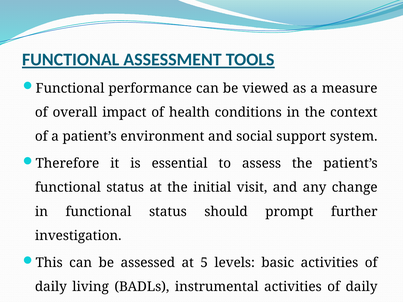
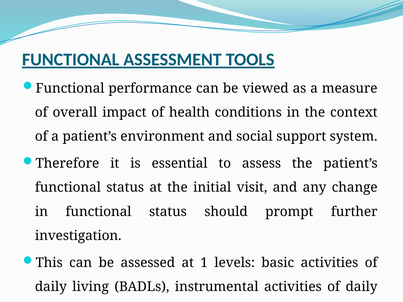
5: 5 -> 1 (204, 263)
